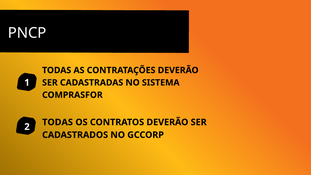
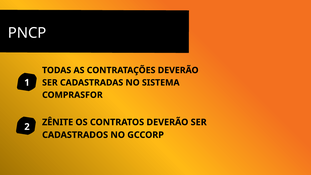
2 TODAS: TODAS -> ZÊNITE (58, 122)
